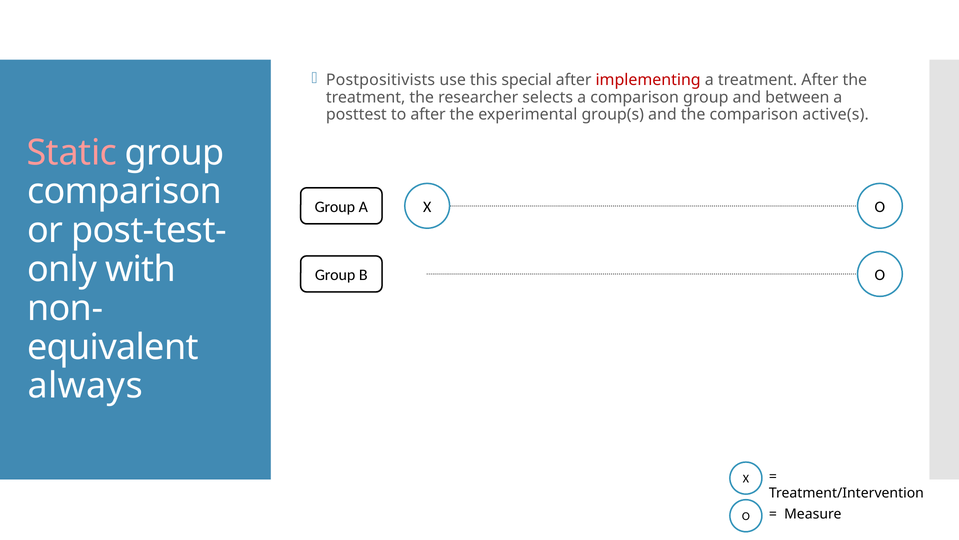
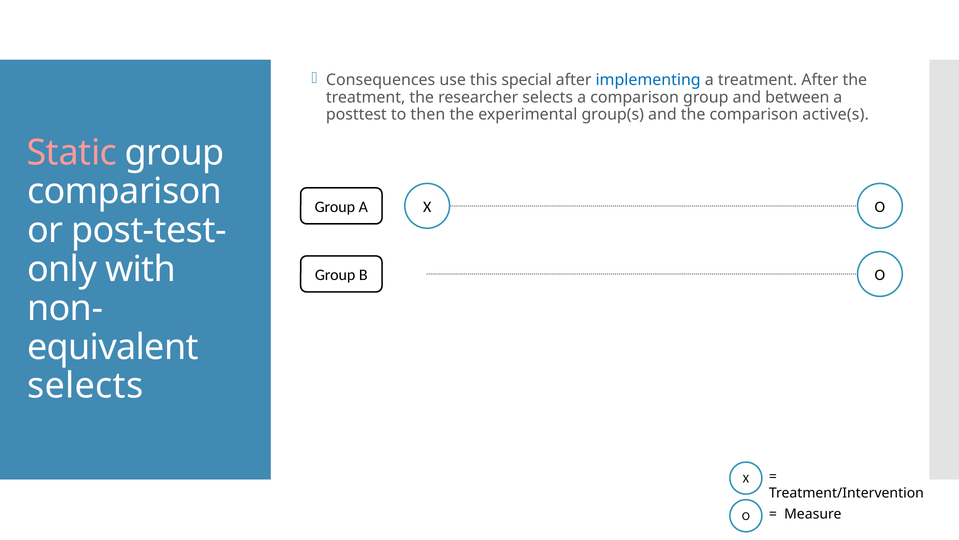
Postpositivists: Postpositivists -> Consequences (381, 80)
implementing colour: red -> blue (648, 80)
to after: after -> then (428, 115)
always: always -> selects (85, 386)
